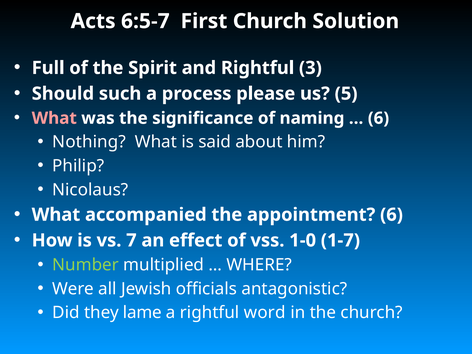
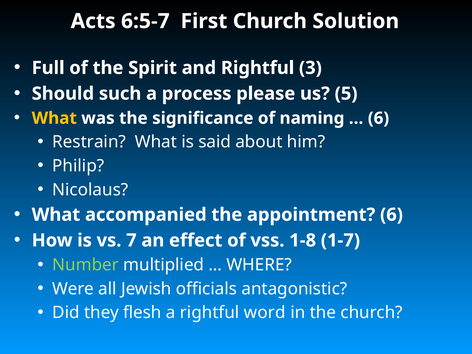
What colour: pink -> yellow (54, 118)
Nothing: Nothing -> Restrain (89, 142)
1-0: 1-0 -> 1-8 (303, 240)
lame: lame -> flesh (142, 313)
